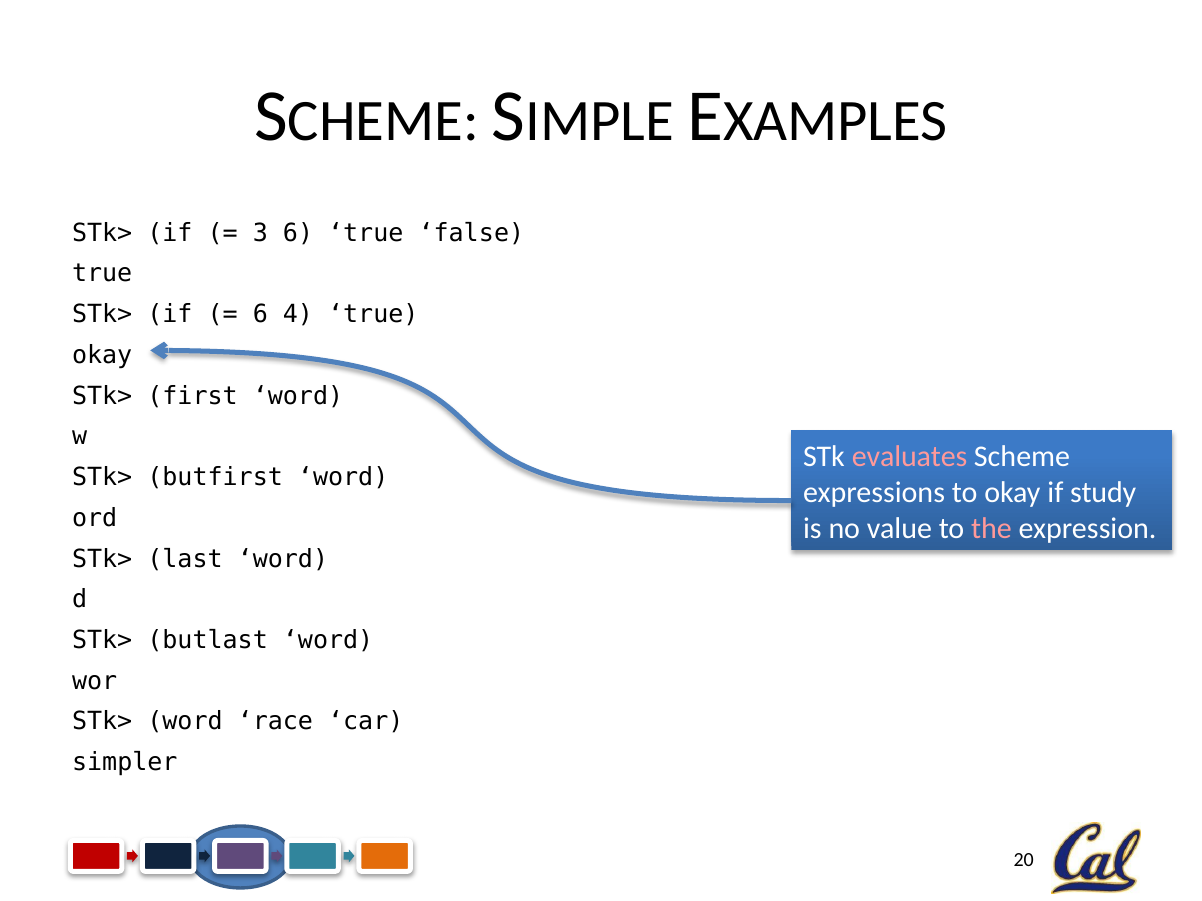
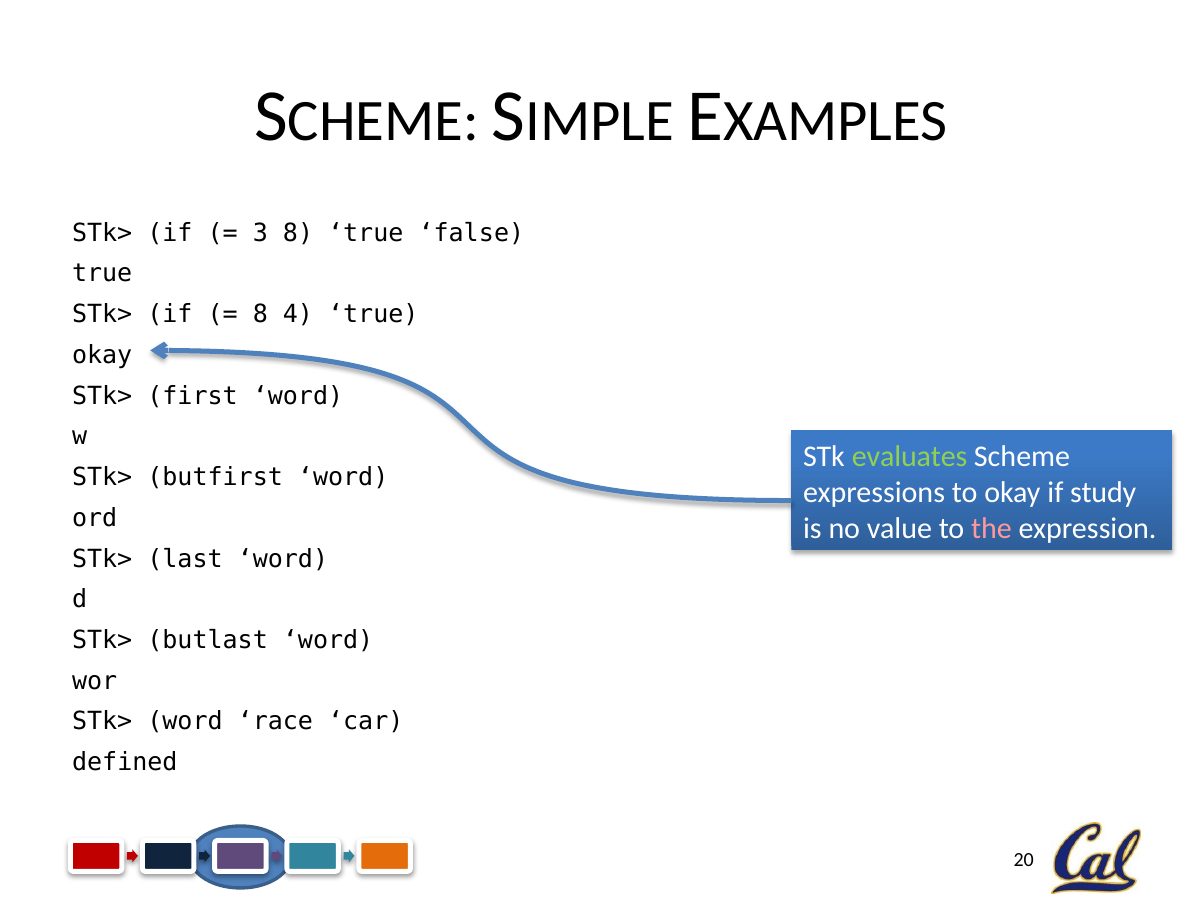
3 6: 6 -> 8 (298, 233)
6: 6 -> 8 (260, 315)
evaluates colour: pink -> light green (910, 457)
simpler: simpler -> defined (125, 763)
